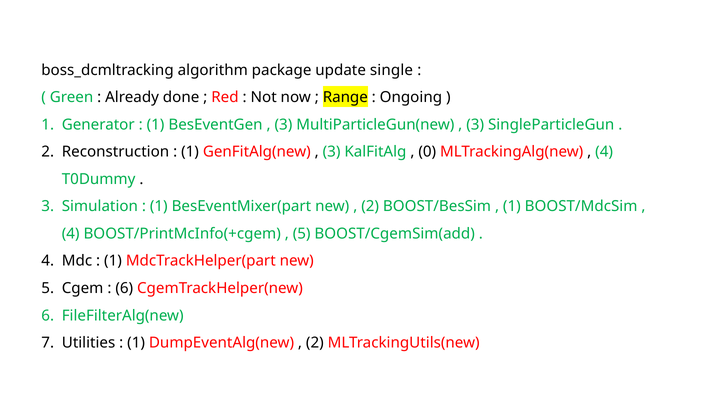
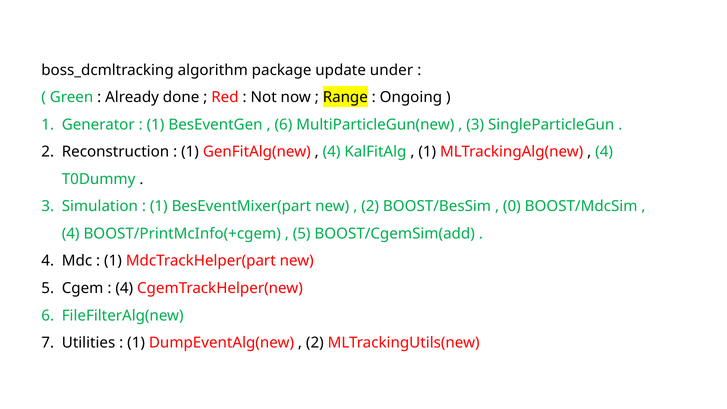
single: single -> under (392, 70)
3: 3 -> 6 (283, 125)
3: 3 -> 4 (332, 152)
0: 0 -> 1 (427, 152)
1: 1 -> 0 (512, 206)
6: 6 -> 4 (124, 288)
